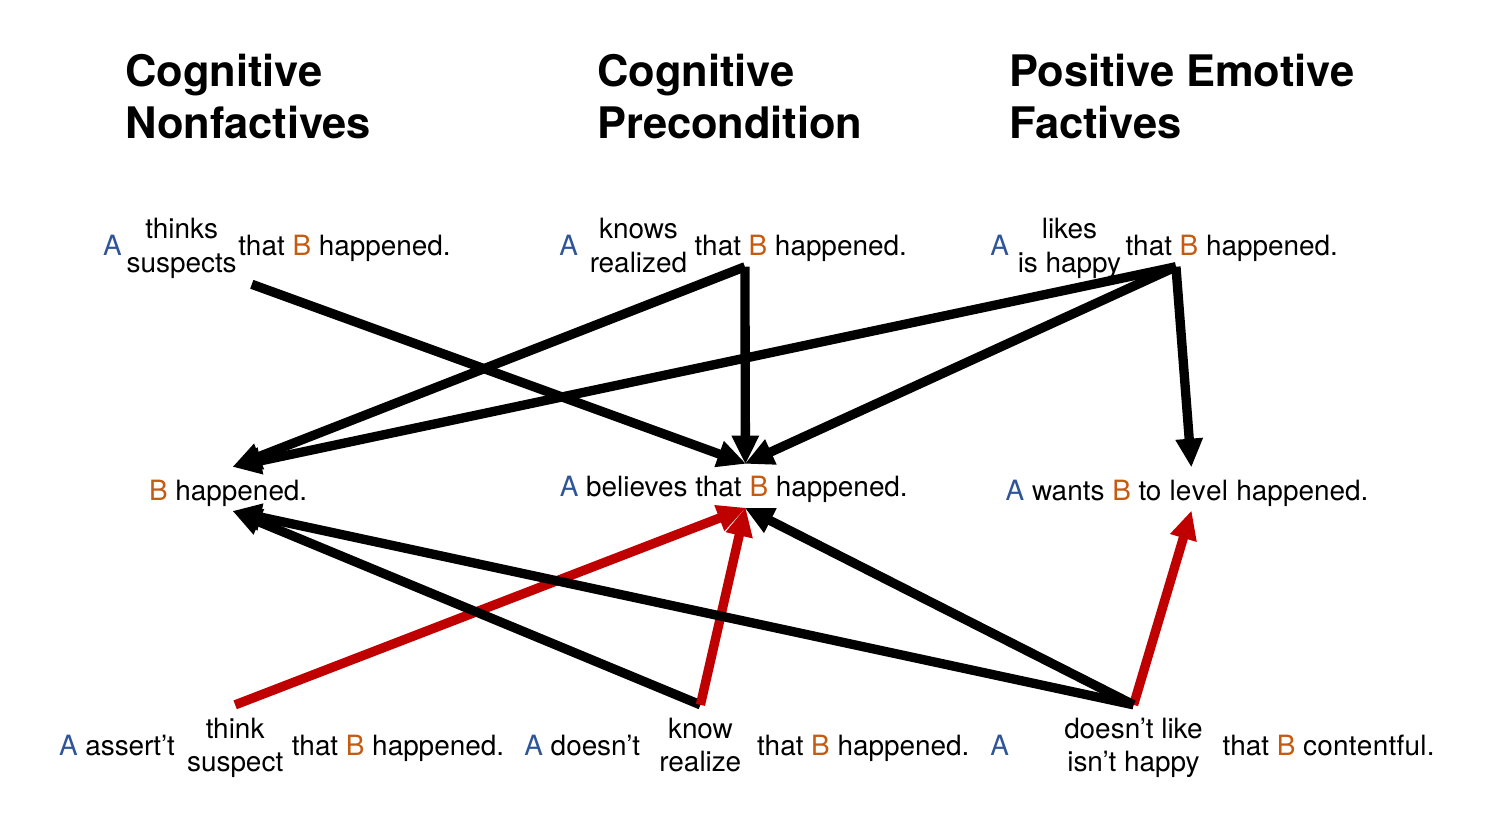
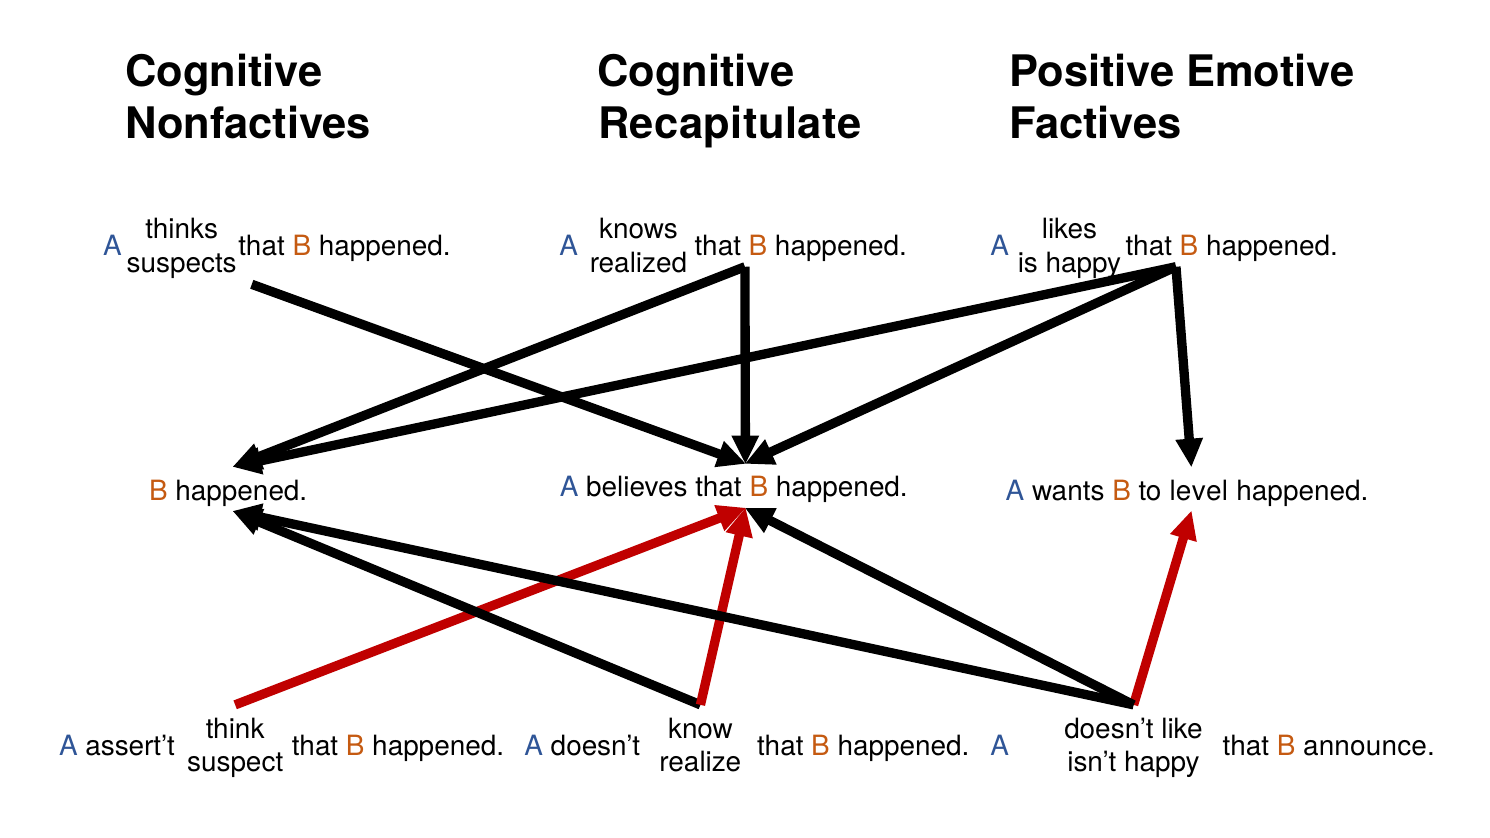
Precondition: Precondition -> Recapitulate (730, 125)
contentful: contentful -> announce (1369, 746)
